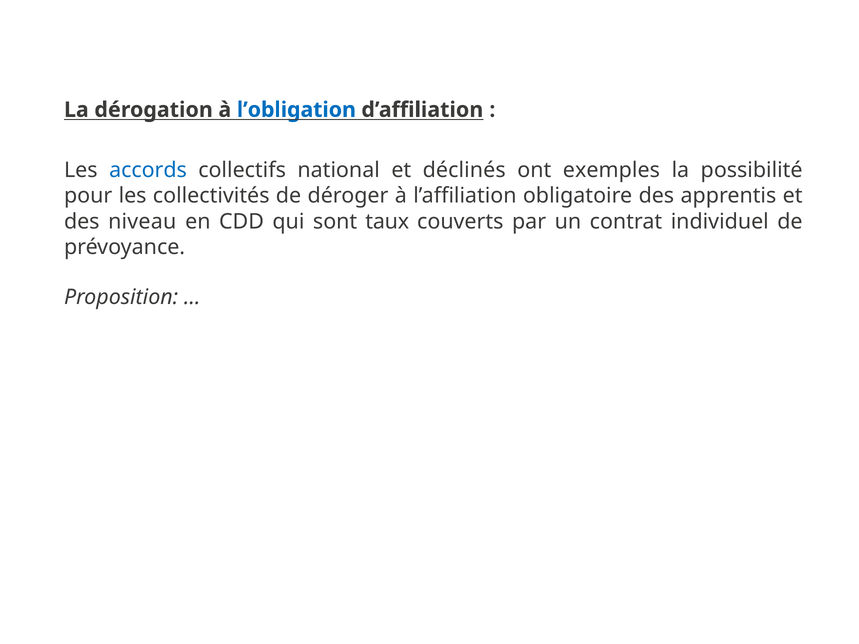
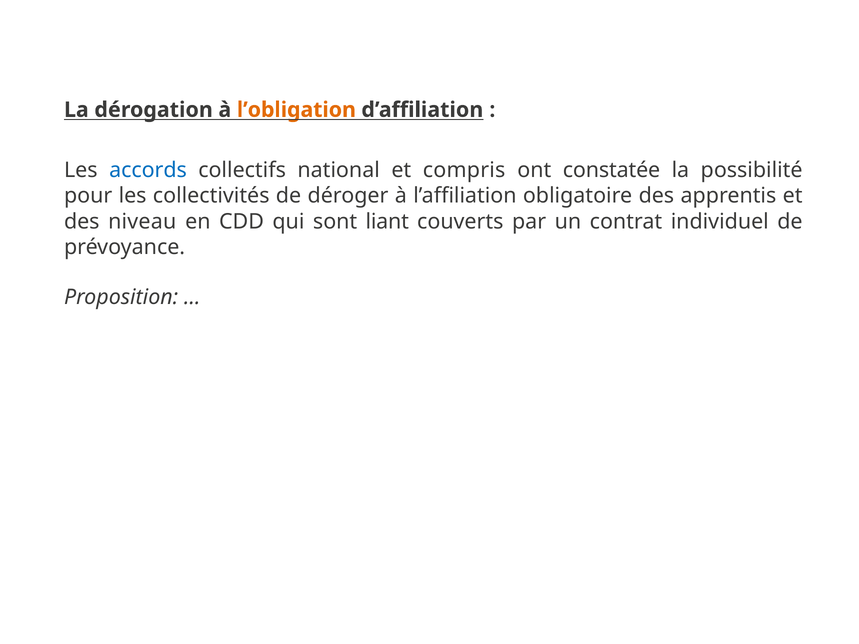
l’obligation colour: blue -> orange (296, 110)
déclinés: déclinés -> compris (464, 170)
exemples: exemples -> constatée (612, 170)
taux: taux -> liant (387, 222)
